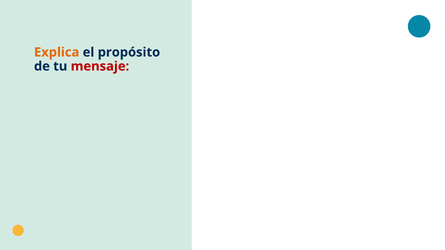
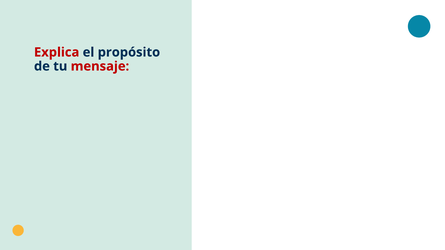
Explica colour: orange -> red (57, 52)
